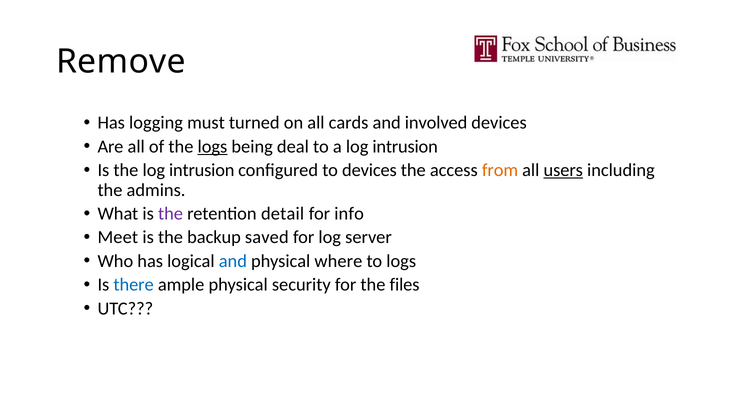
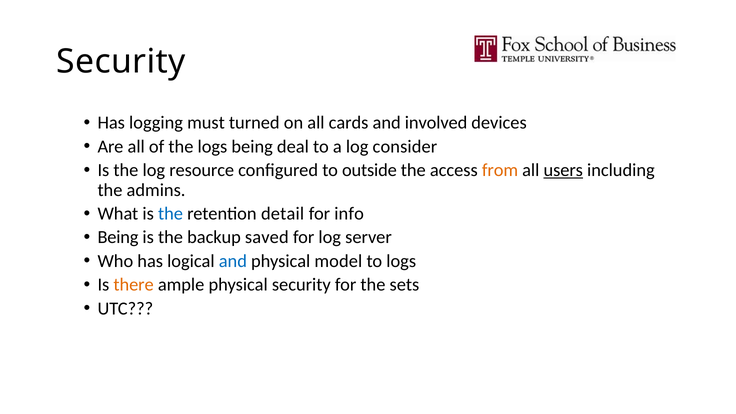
Remove: Remove -> Security (121, 62)
logs underline: present -> none (212, 146)
a log intrusion: intrusion -> consider (405, 146)
the log intrusion: intrusion -> resource (202, 170)
to devices: devices -> outside (369, 170)
the colour: purple -> blue (170, 214)
Meet: Meet -> Being (118, 237)
where: where -> model (338, 261)
there colour: blue -> orange (134, 285)
files: files -> sets (404, 285)
